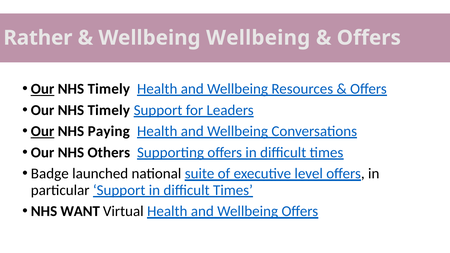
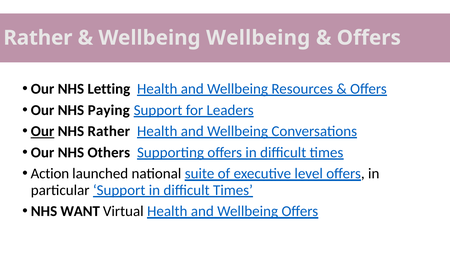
Our underline: present -> none (43, 89)
Timely: Timely -> Letting (109, 89)
Timely: Timely -> Paying (109, 110)
NHS Paying: Paying -> Rather (109, 131)
Badge: Badge -> Action (50, 174)
